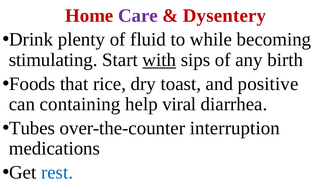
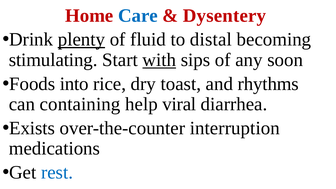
Care colour: purple -> blue (138, 16)
plenty underline: none -> present (81, 39)
while: while -> distal (211, 39)
birth: birth -> soon (285, 60)
that: that -> into (74, 84)
positive: positive -> rhythms (268, 84)
Tubes: Tubes -> Exists (32, 128)
